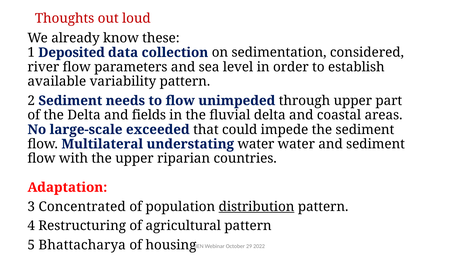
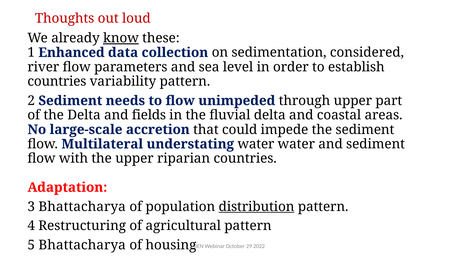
know underline: none -> present (121, 38)
Deposited: Deposited -> Enhanced (72, 53)
available: available -> countries (57, 82)
exceeded: exceeded -> accretion (158, 130)
3 Concentrated: Concentrated -> Bhattacharya (82, 207)
